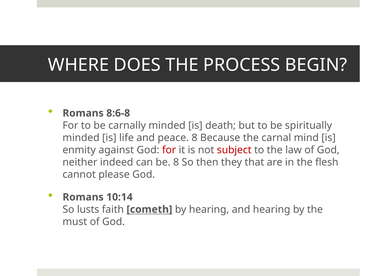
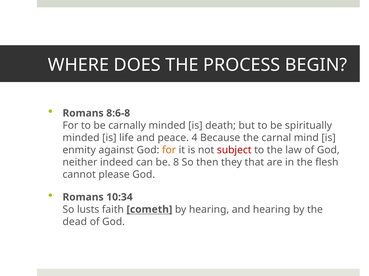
peace 8: 8 -> 4 (195, 138)
for colour: red -> orange (169, 150)
10:14: 10:14 -> 10:34 (119, 198)
must: must -> dead (75, 222)
